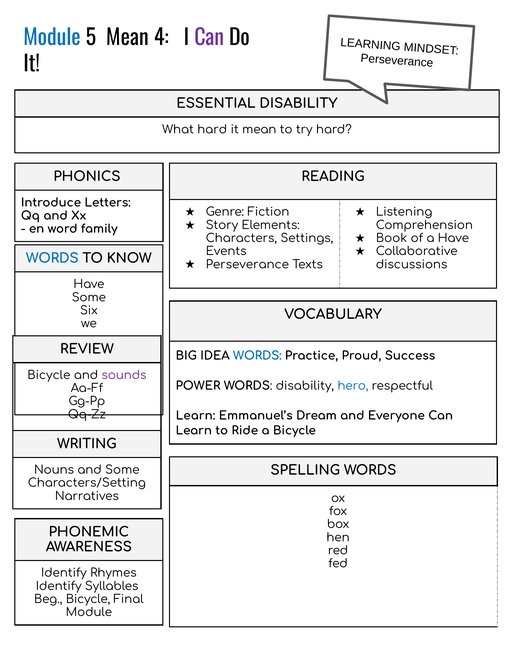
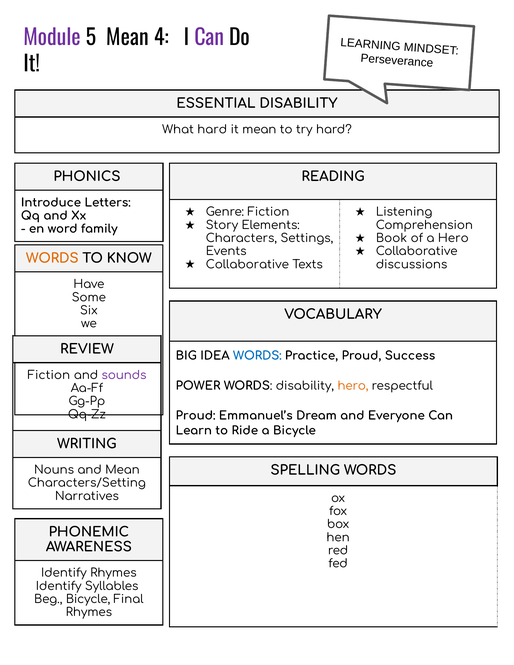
Module colour: blue -> purple (52, 38)
a Have: Have -> Hero (453, 238)
WORDS colour: blue -> orange (52, 258)
Perseverance: Perseverance -> Collaborative (247, 265)
Bicycle: Bicycle -> Fiction (49, 375)
hero colour: blue -> orange (353, 386)
Learn: Learn -> Proud (195, 416)
and Some: Some -> Mean (122, 470)
Module: Module -> Rhymes (89, 612)
